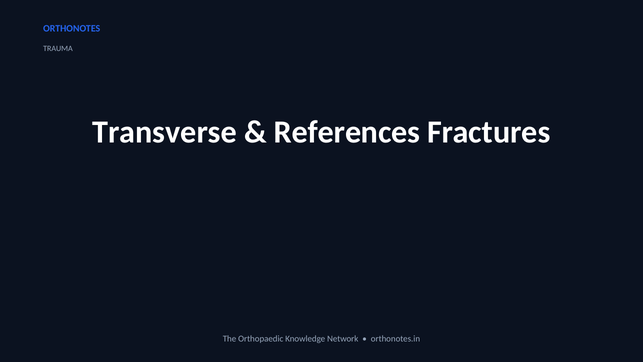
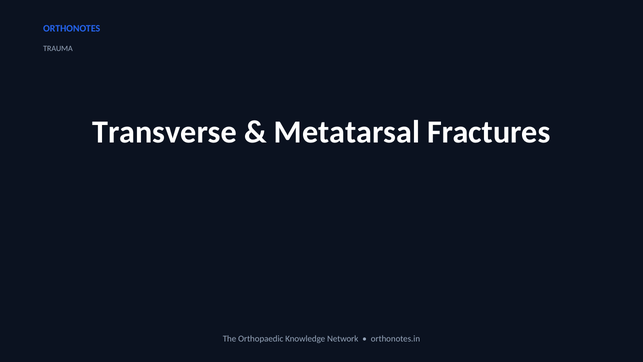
References: References -> Metatarsal (347, 132)
